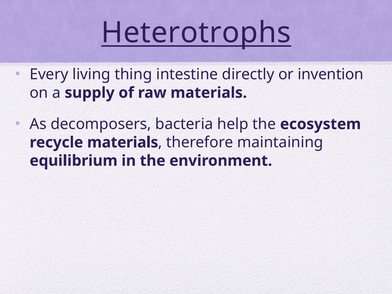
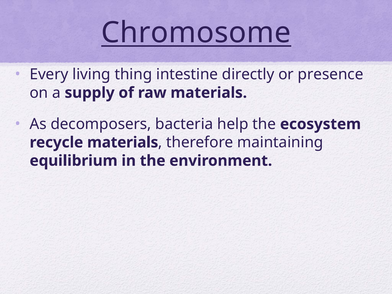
Heterotrophs: Heterotrophs -> Chromosome (196, 33)
invention: invention -> presence (331, 74)
